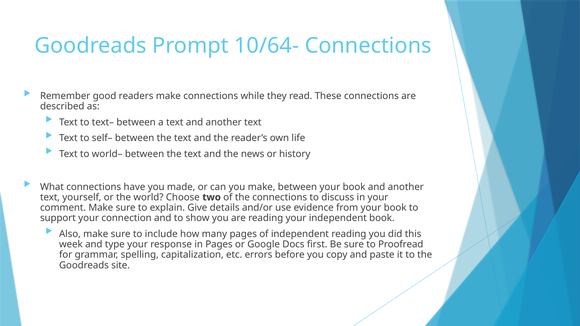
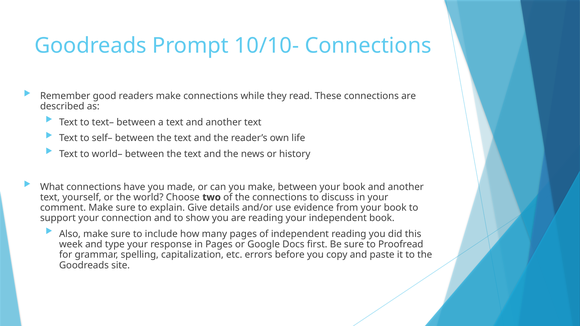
10/64-: 10/64- -> 10/10- (267, 46)
